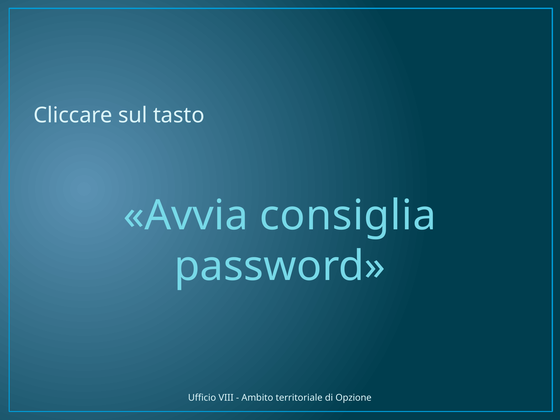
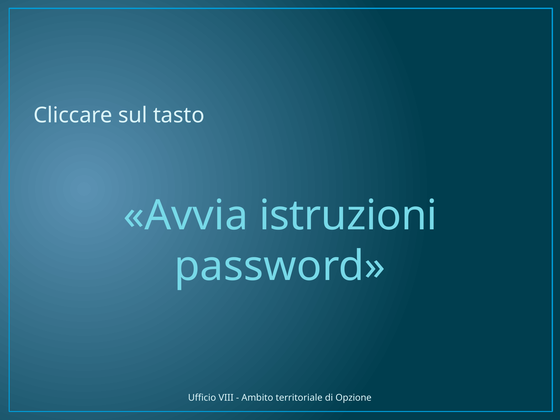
consiglia: consiglia -> istruzioni (348, 216)
